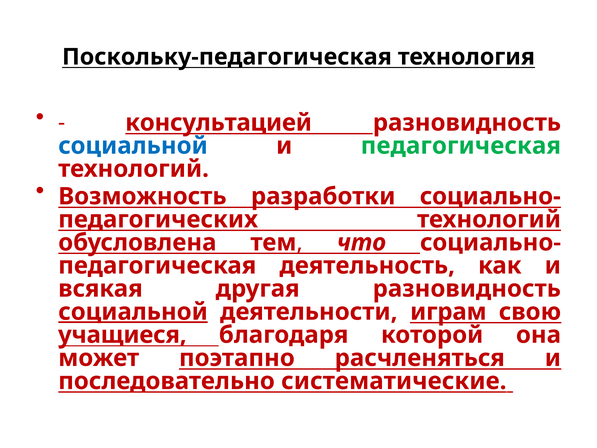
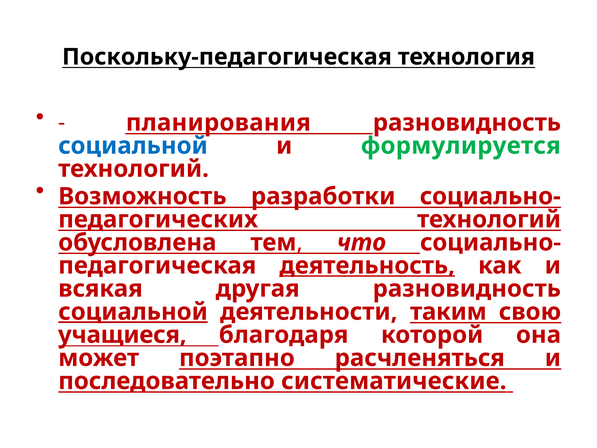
консультацией: консультацией -> планирования (218, 123)
и педагогическая: педагогическая -> формулируется (461, 146)
деятельность underline: none -> present (367, 265)
играм: играм -> таким (448, 312)
